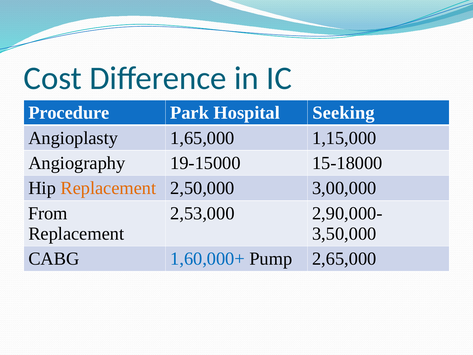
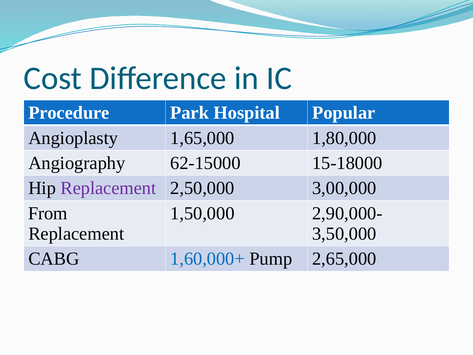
Seeking: Seeking -> Popular (344, 113)
1,15,000: 1,15,000 -> 1,80,000 (344, 138)
19-15000: 19-15000 -> 62-15000 (205, 163)
Replacement colour: orange -> purple (108, 188)
2,53,000: 2,53,000 -> 1,50,000 (202, 213)
